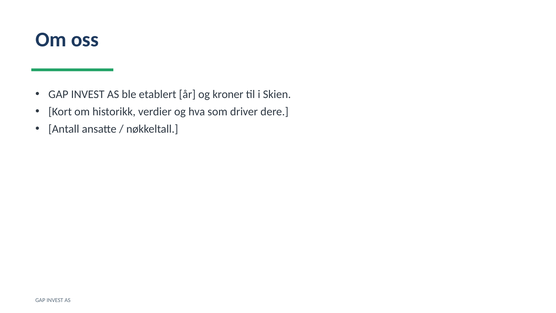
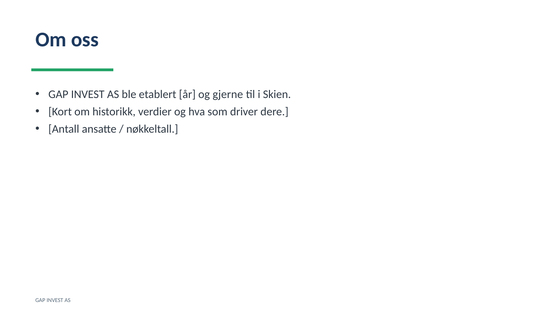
kroner: kroner -> gjerne (228, 94)
